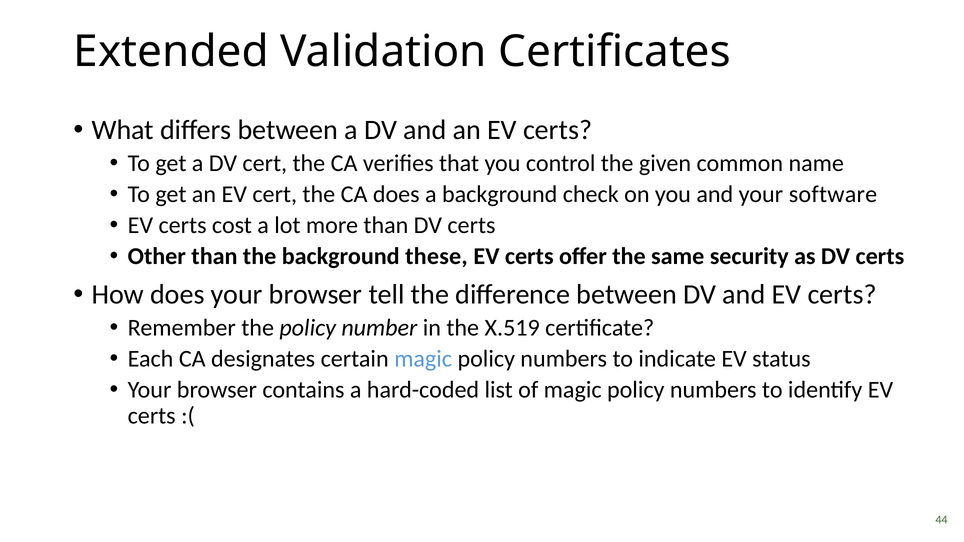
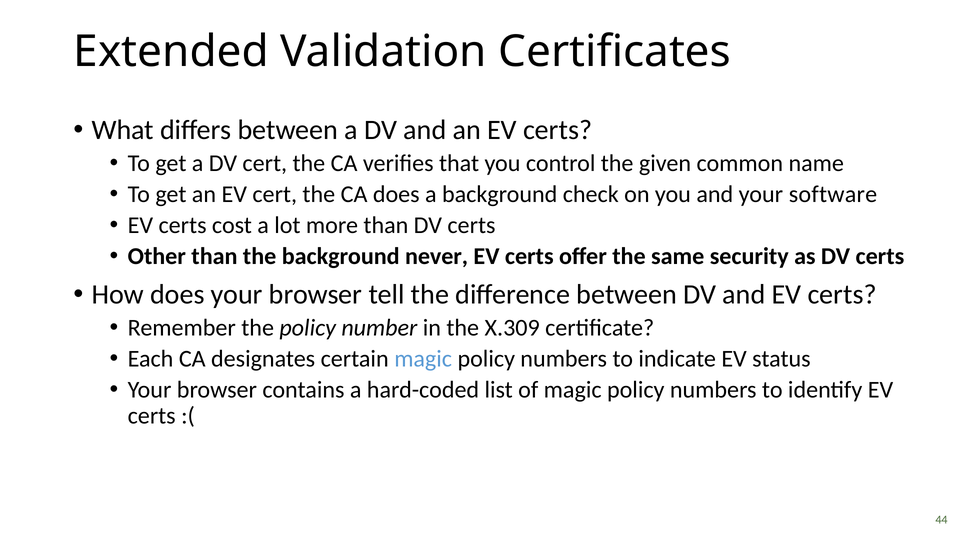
these: these -> never (437, 256)
X.519: X.519 -> X.309 (512, 328)
